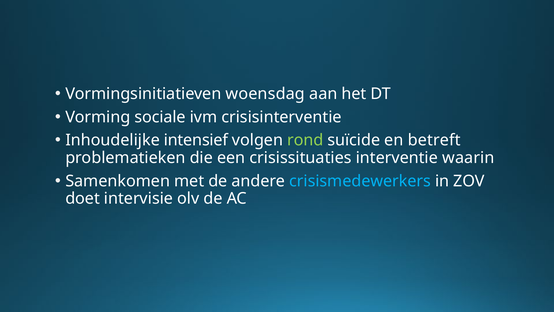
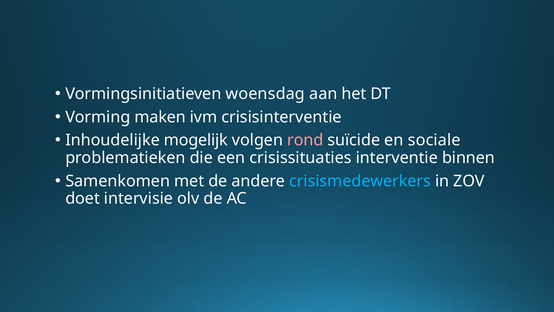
sociale: sociale -> maken (160, 117)
intensief: intensief -> mogelijk (196, 140)
rond colour: light green -> pink (305, 140)
betreft: betreft -> sociale (434, 140)
waarin: waarin -> binnen (469, 158)
